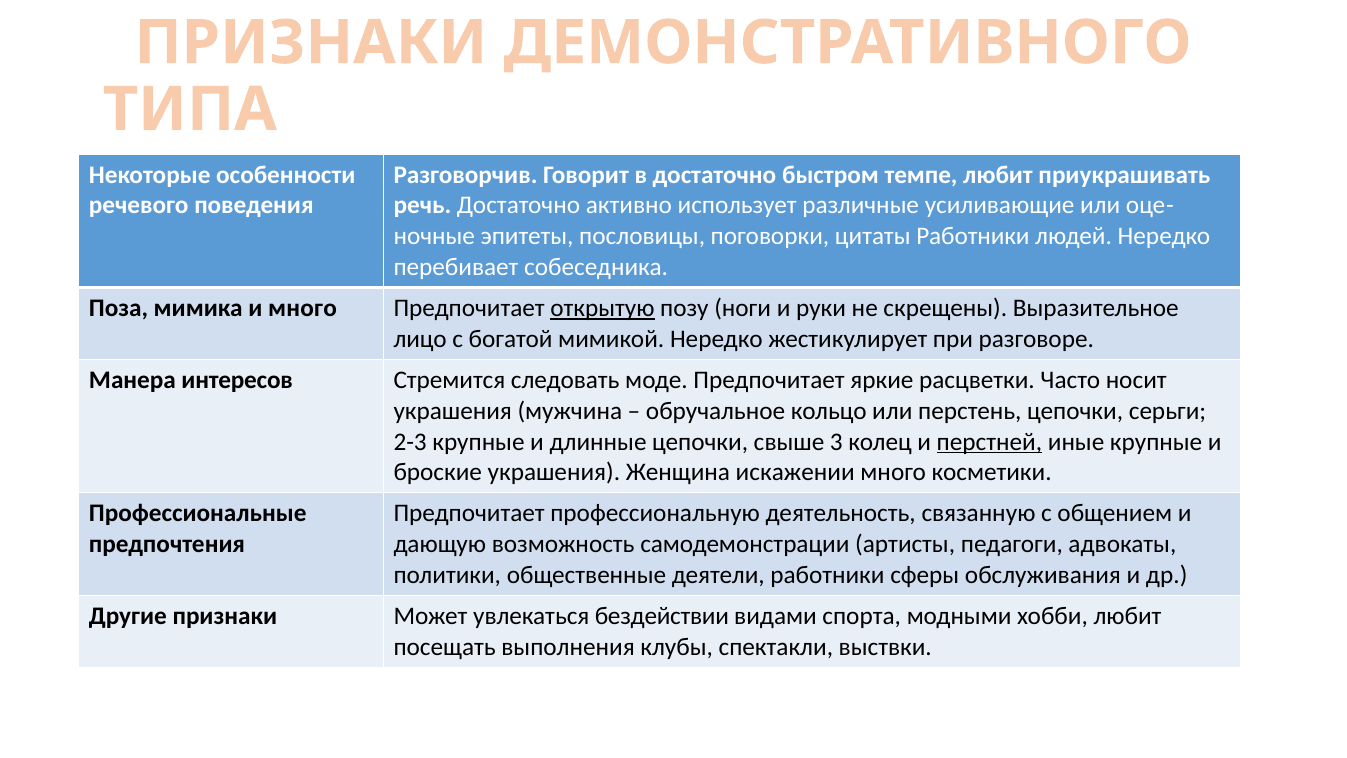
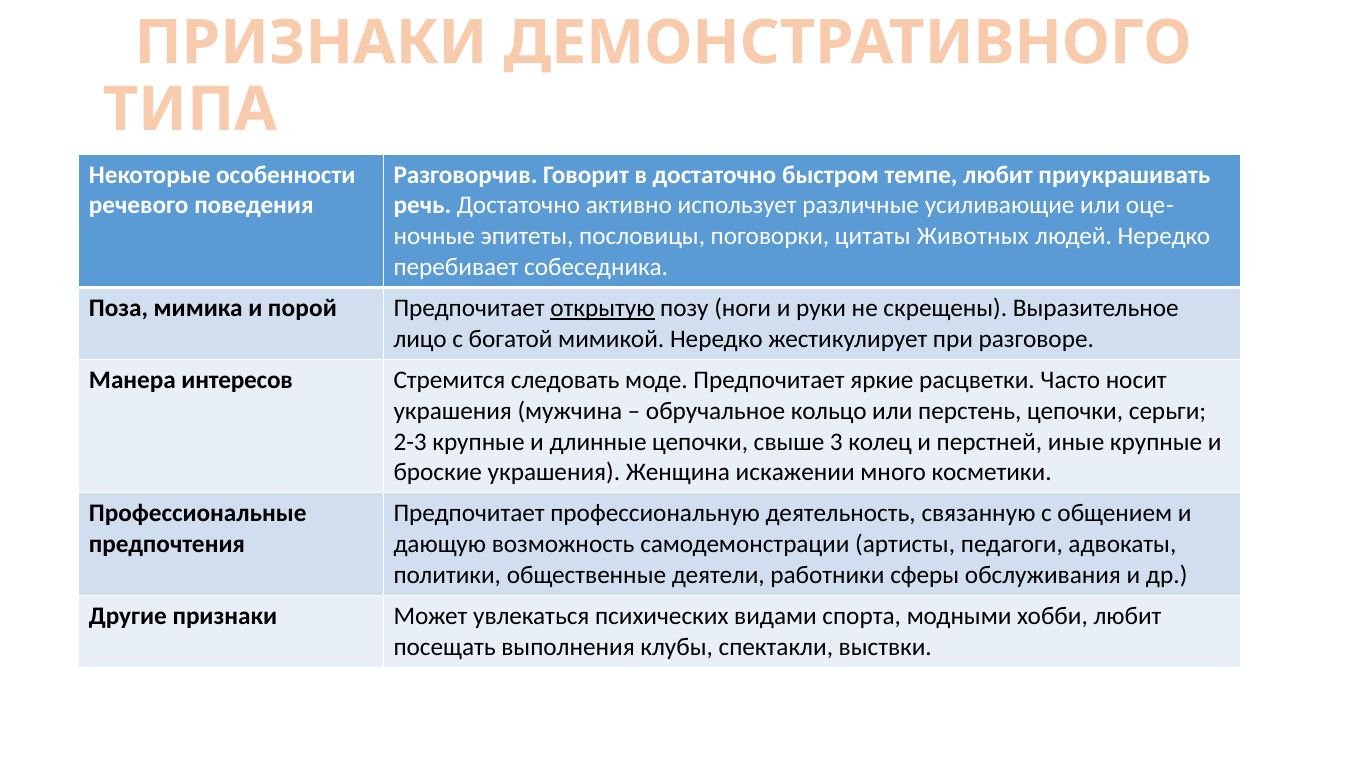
цитаты Работники: Работники -> Животных (973, 236)
и много: много -> порой (302, 308)
перстней underline: present -> none (989, 442)
бездействии: бездействии -> психических (662, 616)
